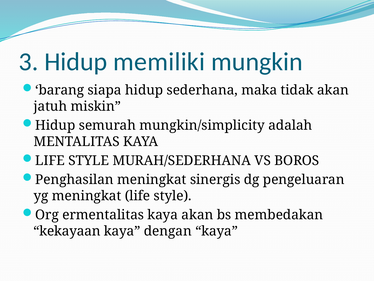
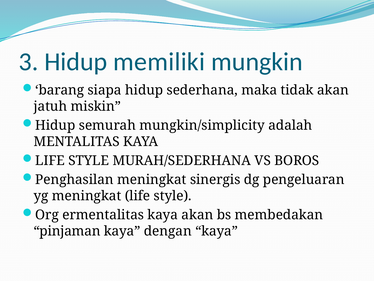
kekayaan: kekayaan -> pinjaman (67, 231)
